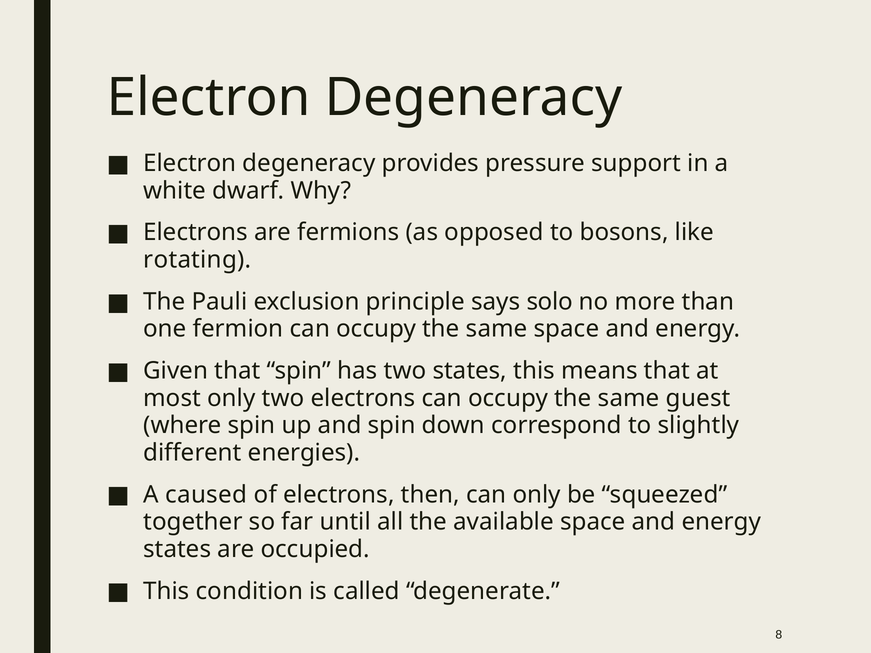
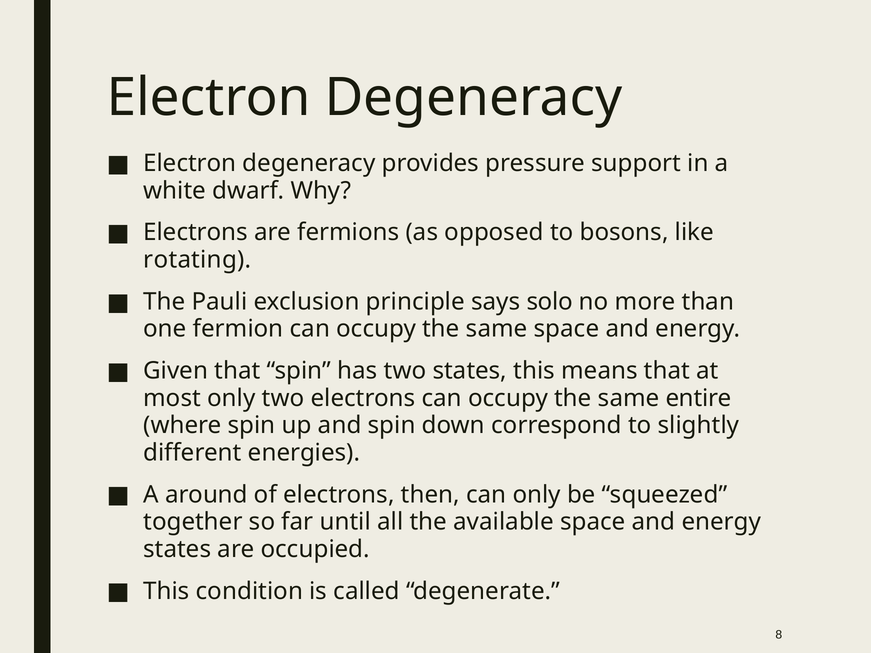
guest: guest -> entire (699, 398)
caused: caused -> around (206, 495)
